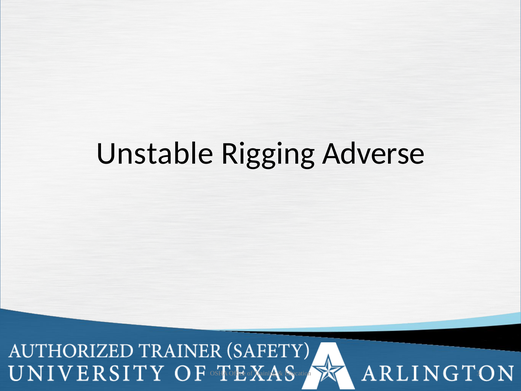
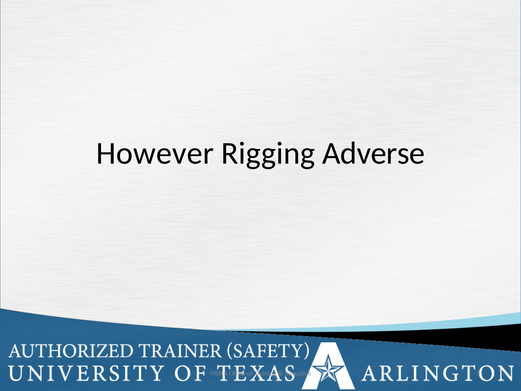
Unstable: Unstable -> However (155, 153)
